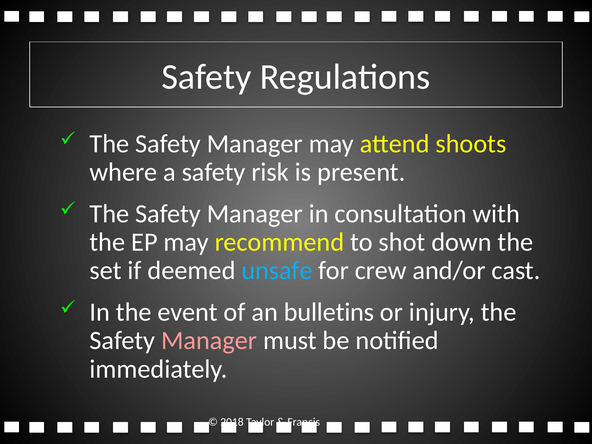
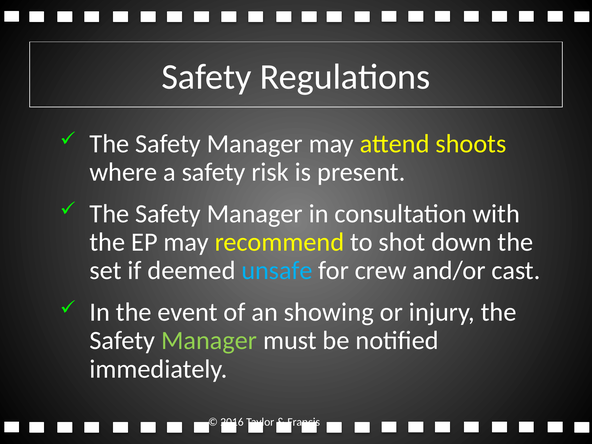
bulletins: bulletins -> showing (329, 312)
Manager colour: pink -> light green (209, 341)
2018: 2018 -> 2016 (232, 422)
